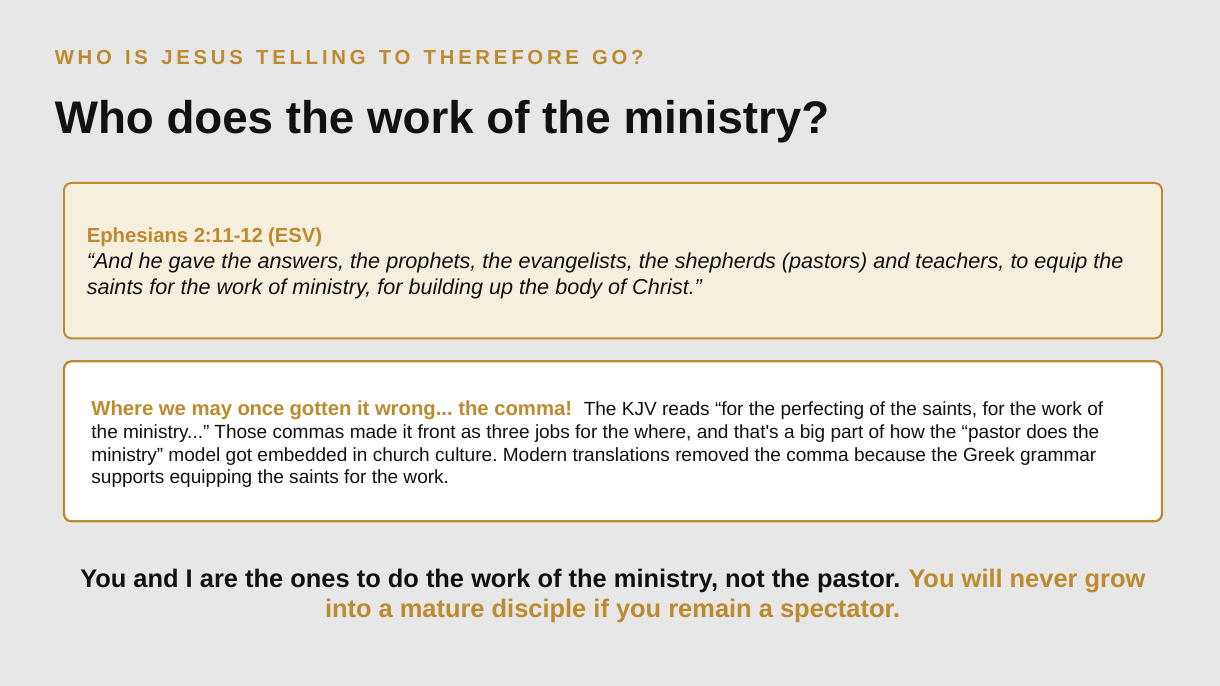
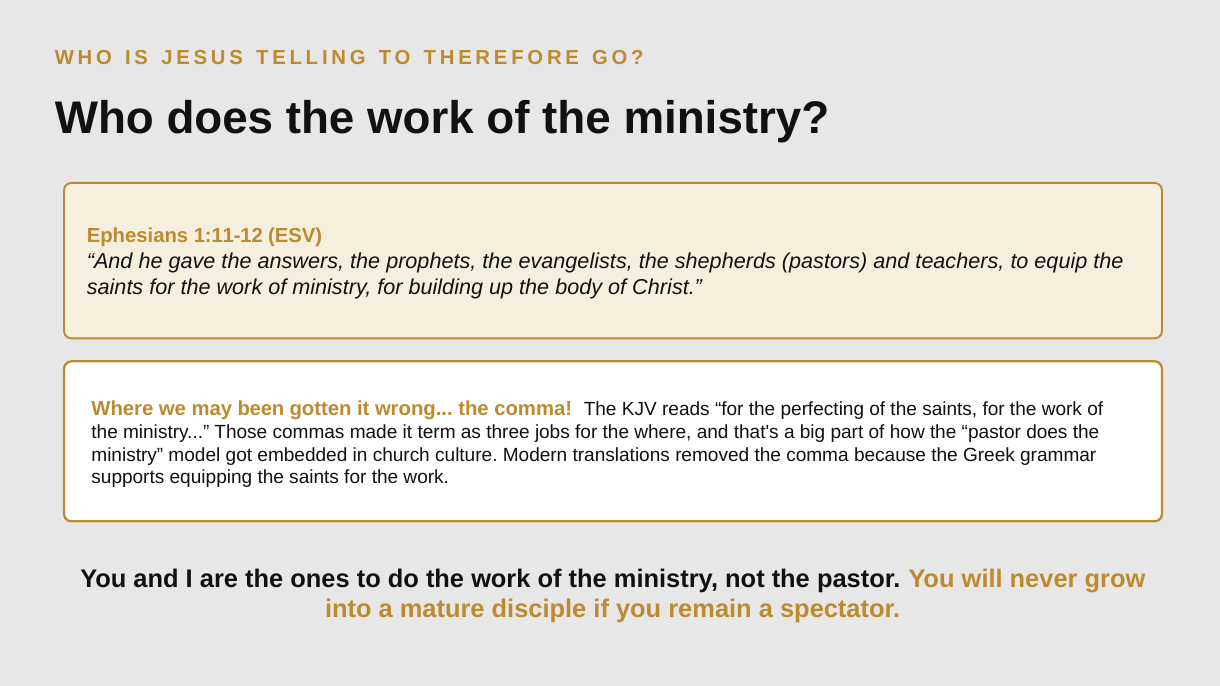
2:11-12: 2:11-12 -> 1:11-12 (228, 236)
once: once -> been (261, 409)
front: front -> term (437, 432)
